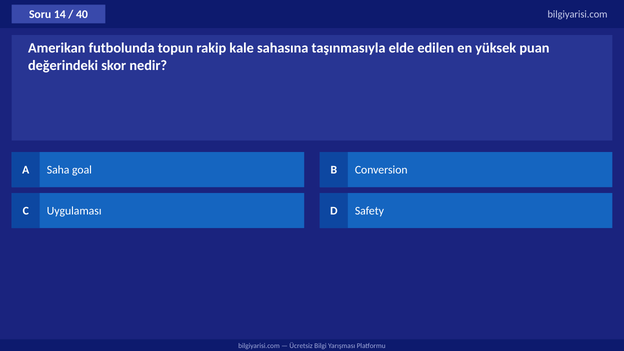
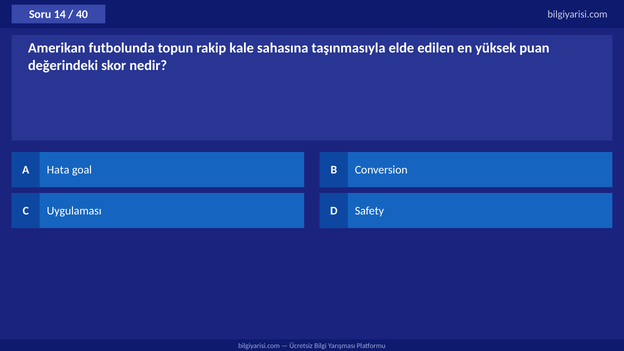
Saha: Saha -> Hata (58, 170)
